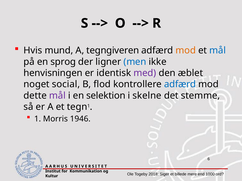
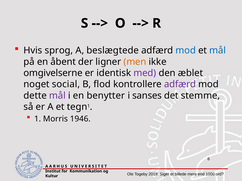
mund: mund -> sprog (59, 51)
tegngiveren: tegngiveren -> beslægtede (113, 51)
mod colour: orange -> blue (186, 51)
sprog: sprog -> åbent (63, 62)
men colour: blue -> orange (135, 62)
henvisningen: henvisningen -> omgivelserne (53, 73)
adfærd colour: blue -> purple (180, 85)
selektion: selektion -> benytter (106, 96)
skelne: skelne -> sanses (147, 96)
